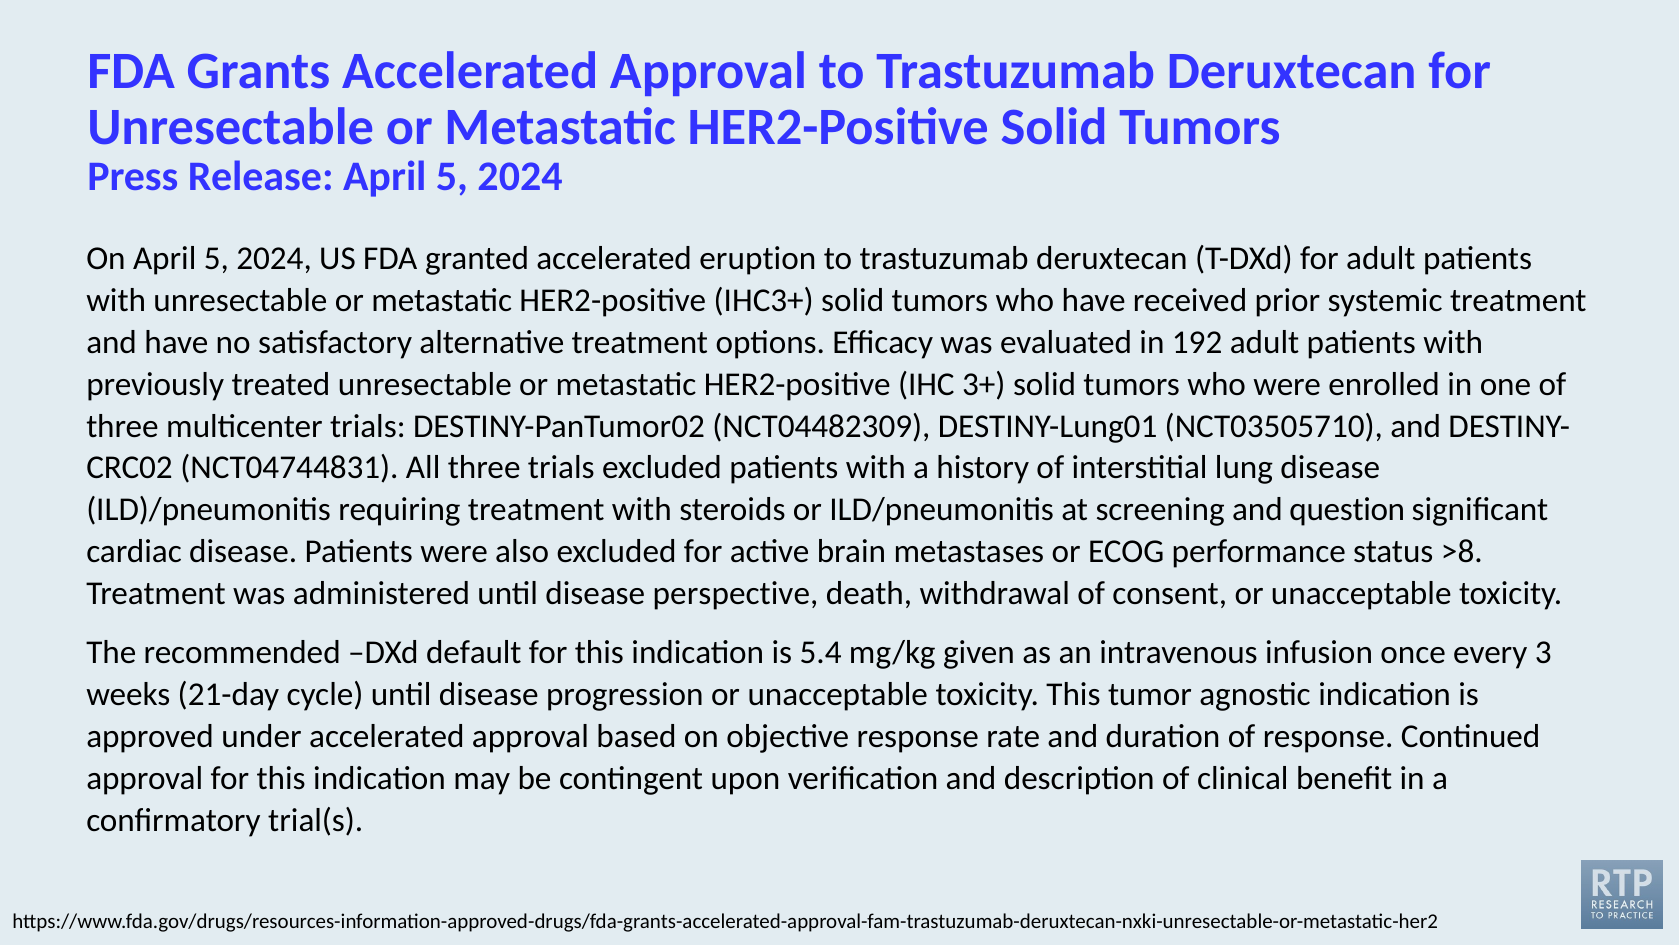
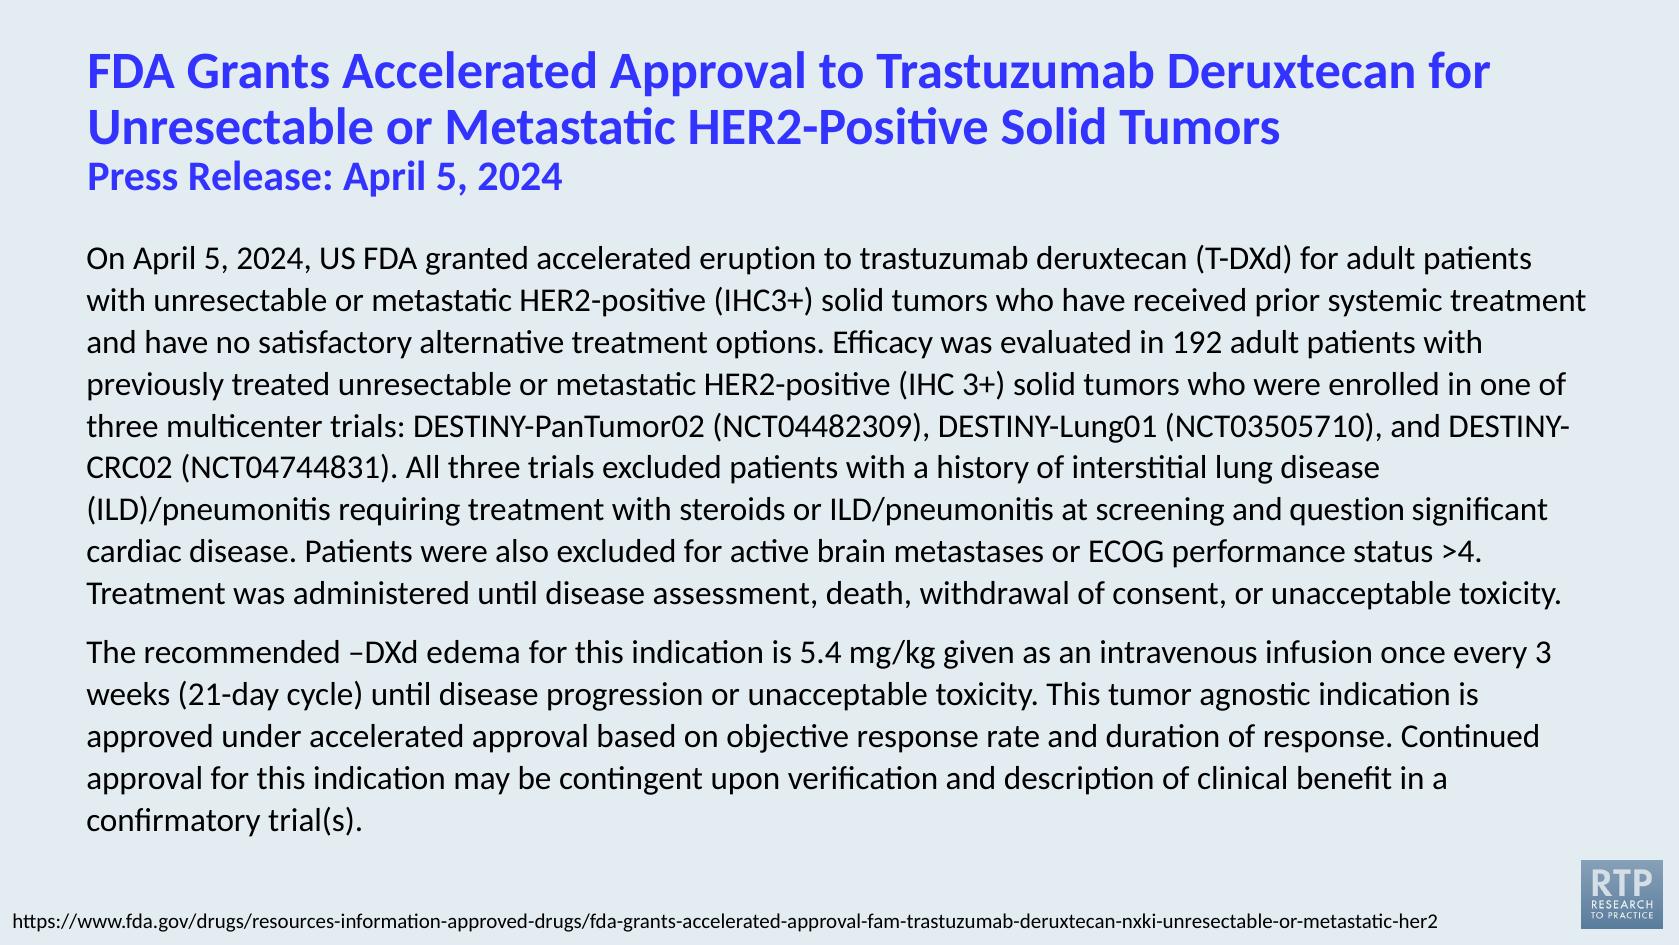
>8: >8 -> >4 (1462, 551)
perspective: perspective -> assessment (736, 593)
default: default -> edema (474, 653)
